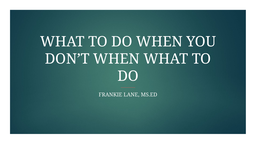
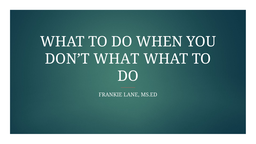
DON’T WHEN: WHEN -> WHAT (116, 59)
